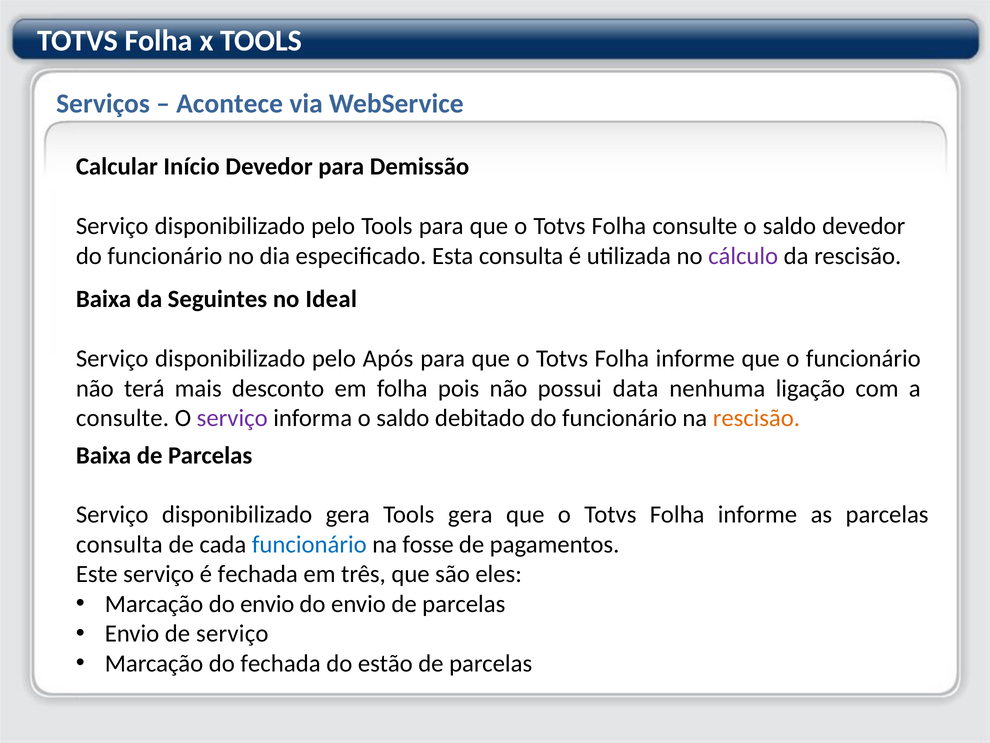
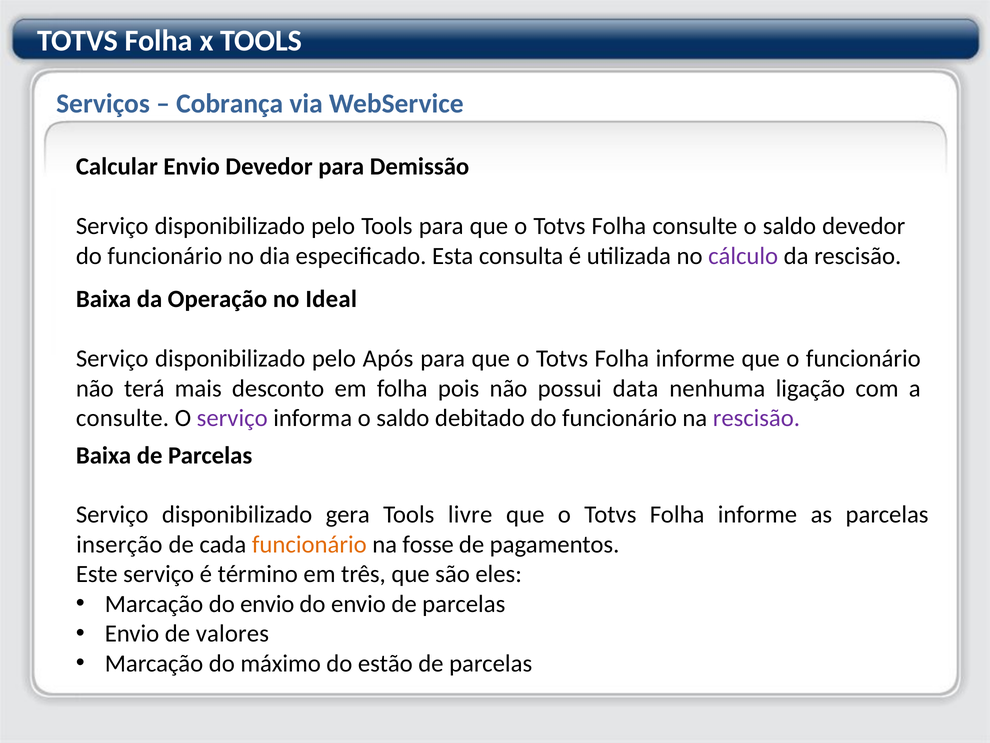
Acontece: Acontece -> Cobrança (230, 104)
Calcular Início: Início -> Envio (192, 167)
Seguintes: Seguintes -> Operação (217, 299)
rescisão colour: orange -> purple (756, 418)
Tools gera: gera -> livre (470, 514)
consulta: consulta -> inserção (119, 544)
funcionário colour: blue -> orange (309, 544)
é fechada: fechada -> término (258, 574)
de serviço: serviço -> valores (232, 633)
do fechada: fechada -> máximo (281, 663)
